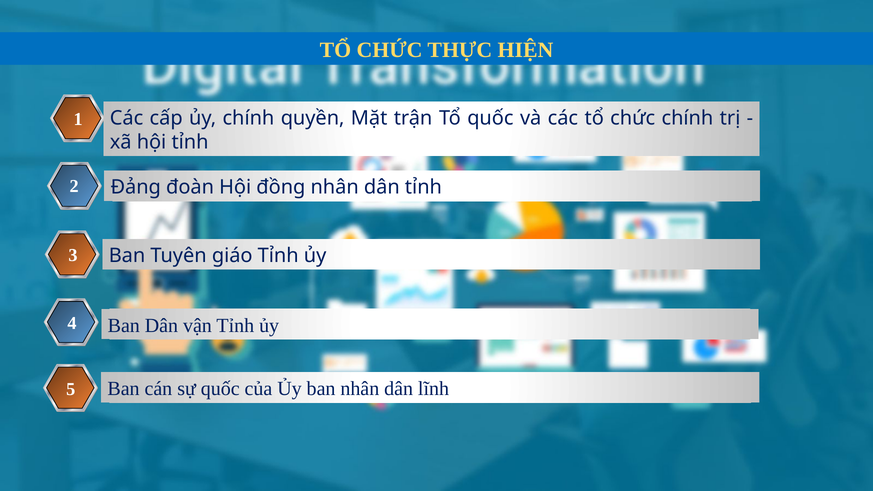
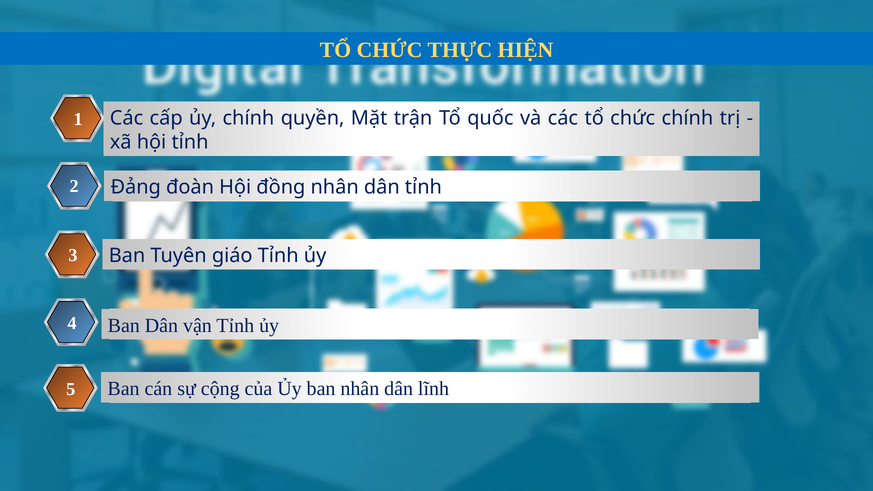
sự quốc: quốc -> cộng (220, 389)
